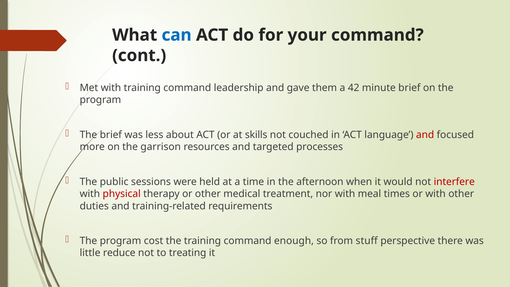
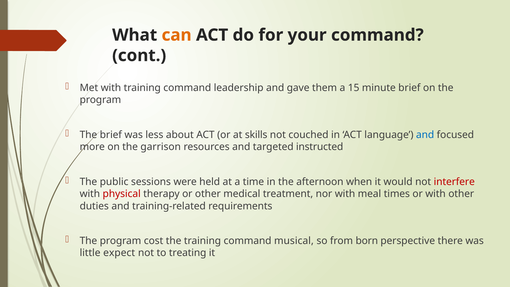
can colour: blue -> orange (177, 35)
42: 42 -> 15 (354, 88)
and colour: red -> blue (425, 135)
processes: processes -> instructed (320, 147)
enough: enough -> musical (294, 241)
stuff: stuff -> born (367, 241)
reduce: reduce -> expect (119, 253)
